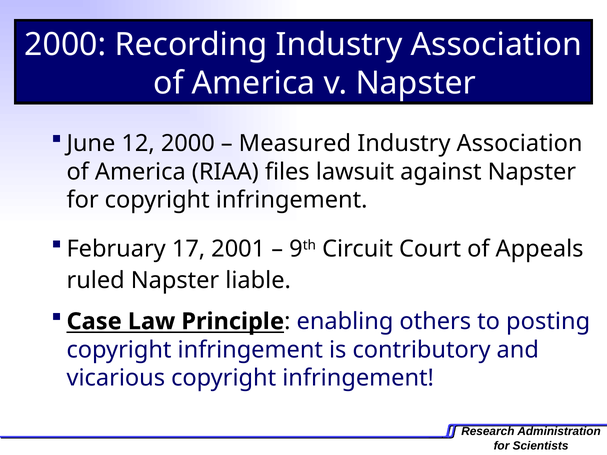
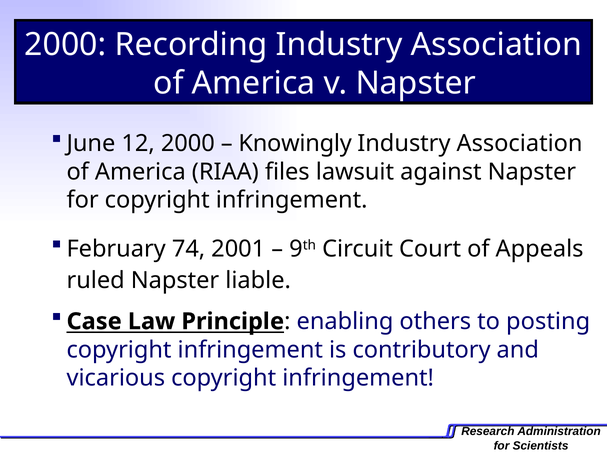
Measured: Measured -> Knowingly (295, 143)
17: 17 -> 74 (189, 249)
